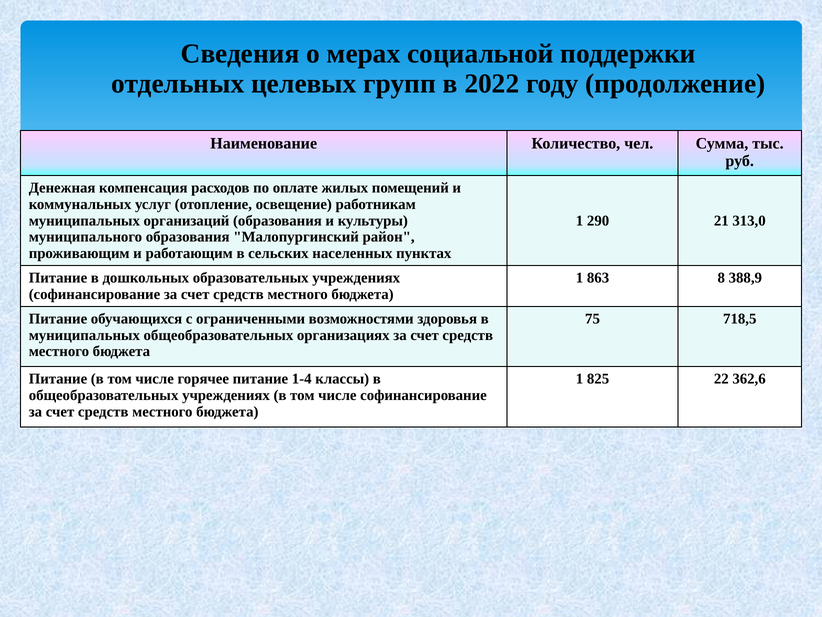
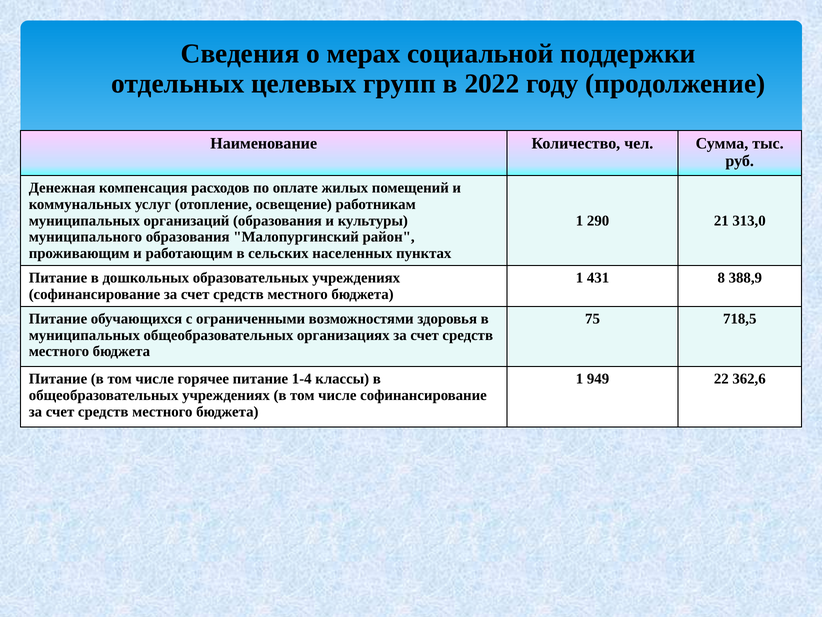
863: 863 -> 431 (598, 278)
825: 825 -> 949 (598, 379)
